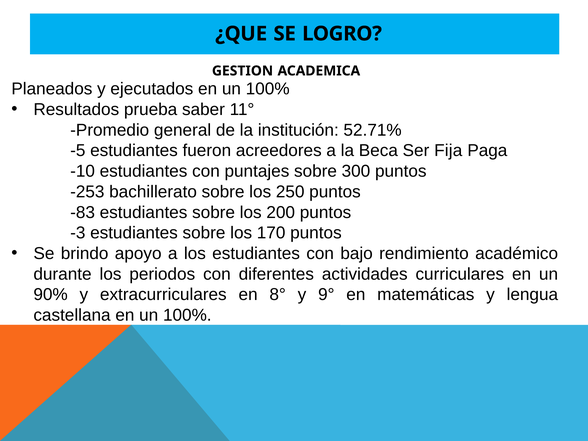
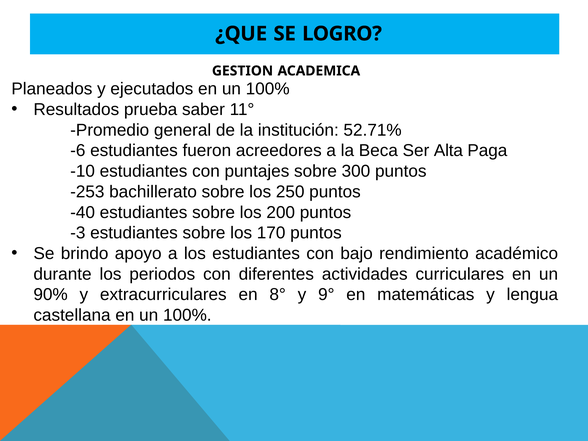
-5: -5 -> -6 (78, 151)
Fija: Fija -> Alta (448, 151)
-83: -83 -> -40 (83, 212)
